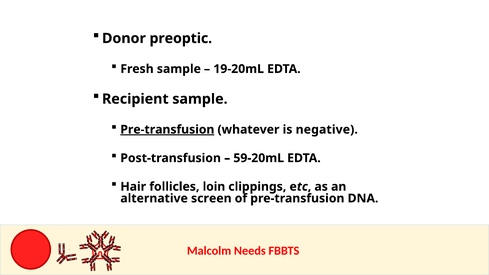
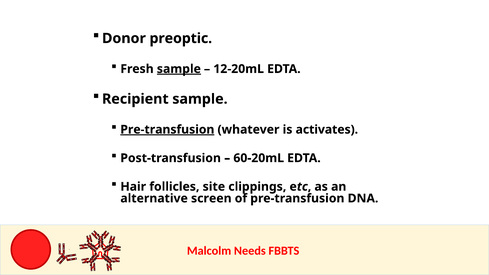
sample underline: none -> present (179, 69)
19-20mL: 19-20mL -> 12-20mL (239, 69)
negative: negative -> activates (327, 130)
59-20mL: 59-20mL -> 60-20mL (259, 158)
loin: loin -> site (214, 187)
